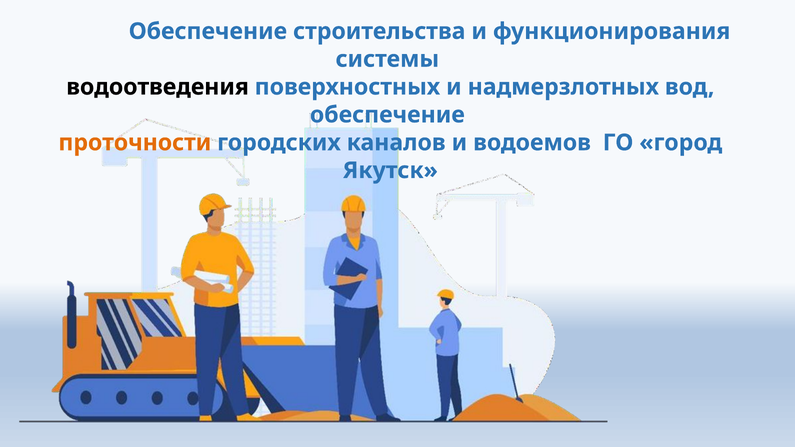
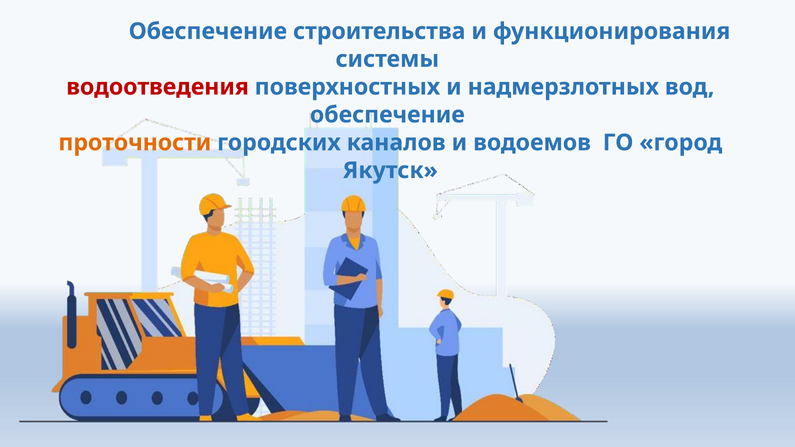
водоотведения colour: black -> red (158, 87)
